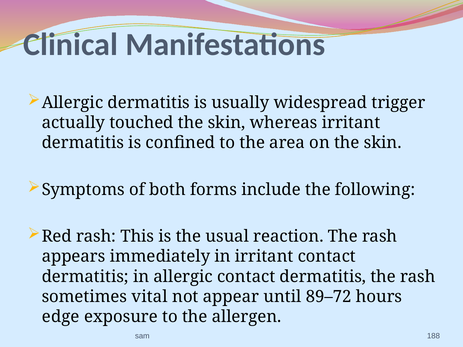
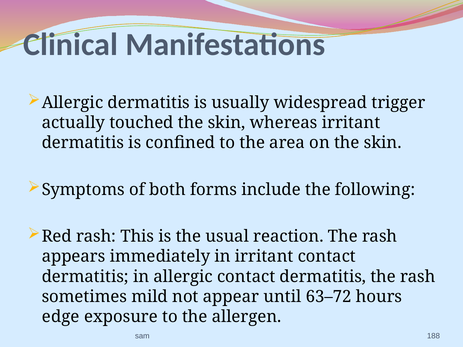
vital: vital -> mild (150, 297)
89–72: 89–72 -> 63–72 (329, 297)
